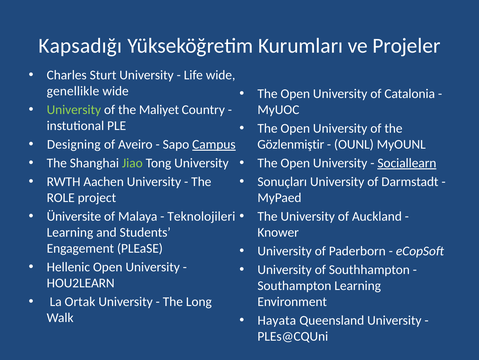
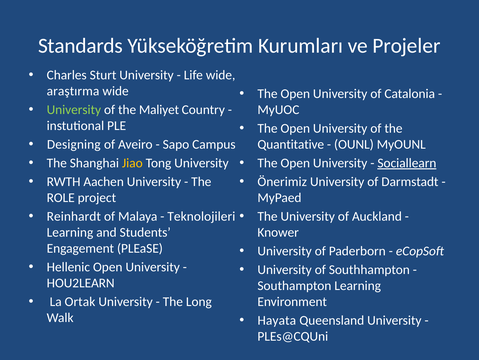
Kapsadığı: Kapsadığı -> Standards (80, 46)
genellikle: genellikle -> araştırma (73, 91)
Campus underline: present -> none (214, 144)
Gözlenmiştir: Gözlenmiştir -> Quantitative (291, 144)
Jiao colour: light green -> yellow (132, 163)
Sonuçları: Sonuçları -> Önerimiz (282, 181)
Üniversite: Üniversite -> Reinhardt (74, 216)
